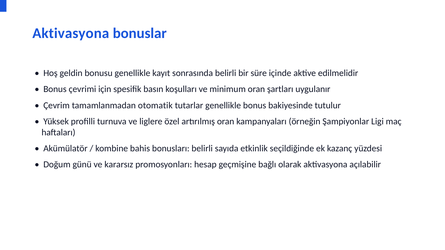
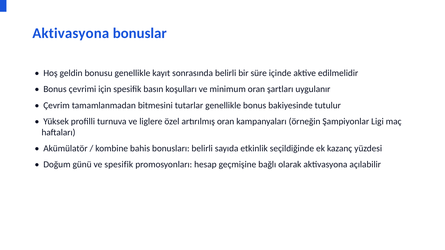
otomatik: otomatik -> bitmesini (155, 105)
ve kararsız: kararsız -> spesifik (119, 165)
